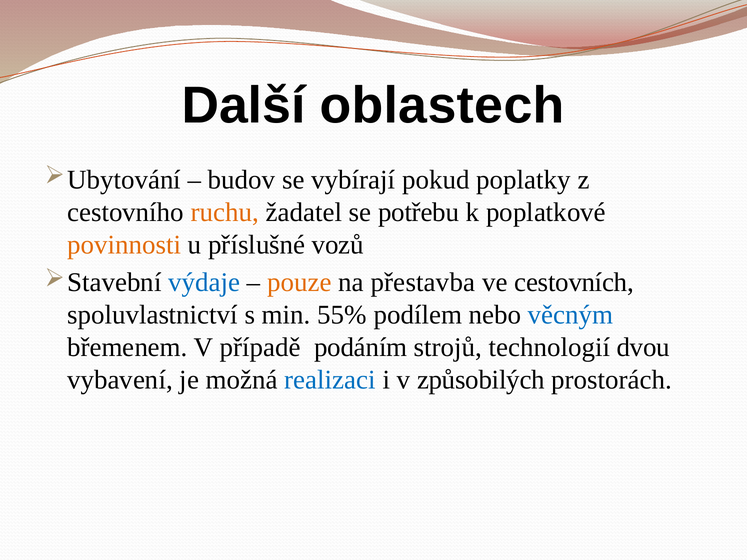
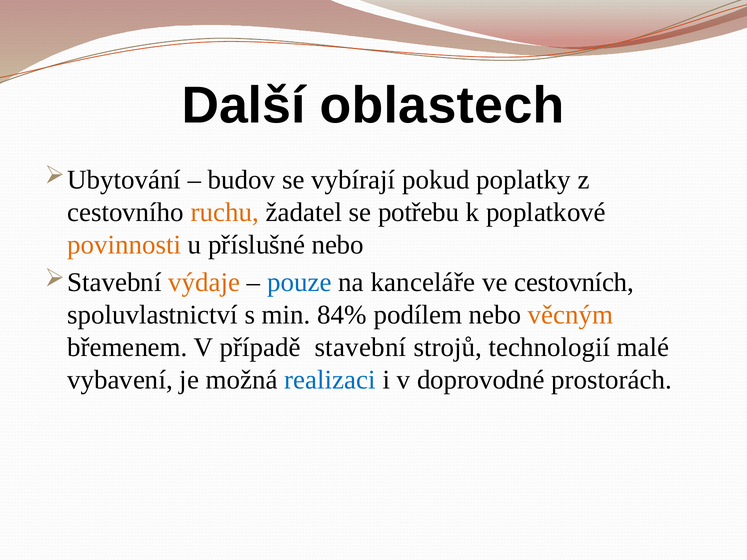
příslušné vozů: vozů -> nebo (338, 245)
výdaje colour: blue -> orange (204, 283)
pouze colour: orange -> blue (299, 283)
přestavba: přestavba -> kanceláře (423, 283)
55%: 55% -> 84% (342, 315)
věcným colour: blue -> orange (571, 315)
podáním: podáním -> stavební (360, 347)
dvou: dvou -> malé (643, 347)
způsobilých: způsobilých -> doprovodné (481, 380)
